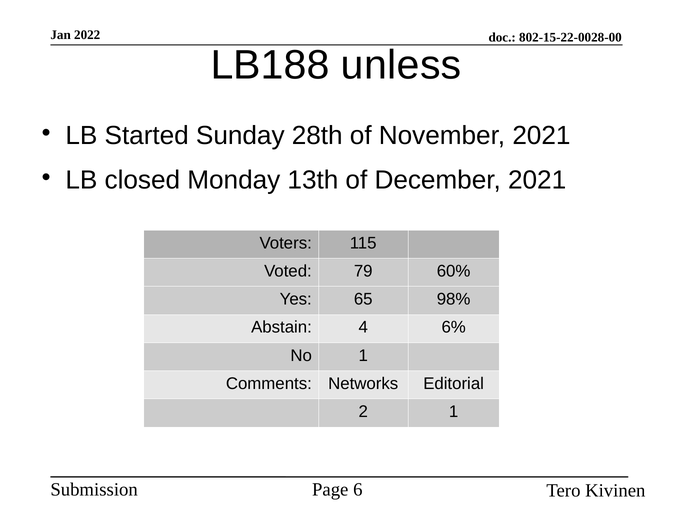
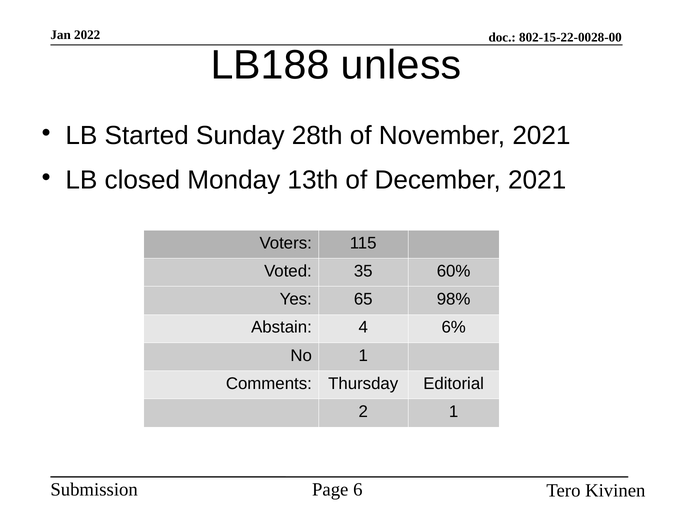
79: 79 -> 35 (363, 271)
Networks: Networks -> Thursday (363, 383)
